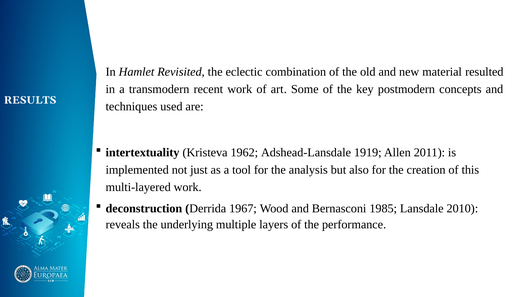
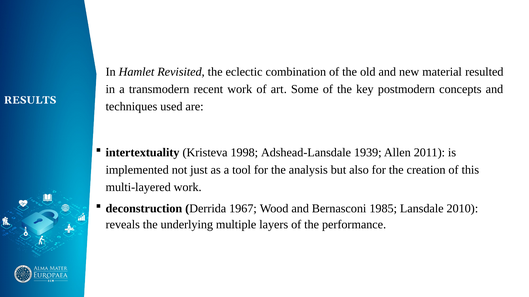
1962: 1962 -> 1998 (244, 153)
1919: 1919 -> 1939 (368, 153)
